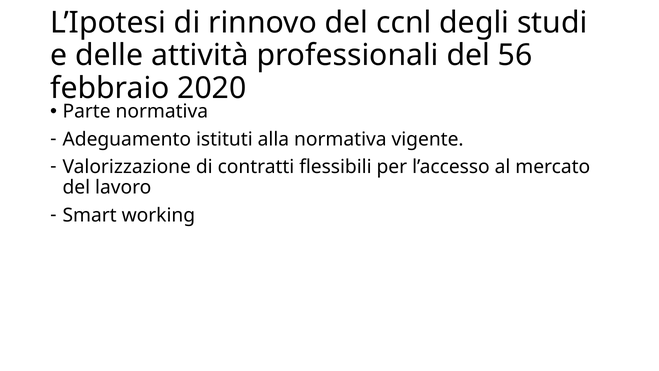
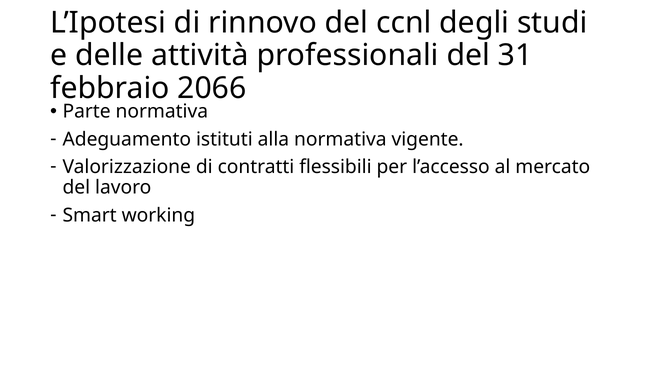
56: 56 -> 31 (515, 55)
2020: 2020 -> 2066 (212, 88)
